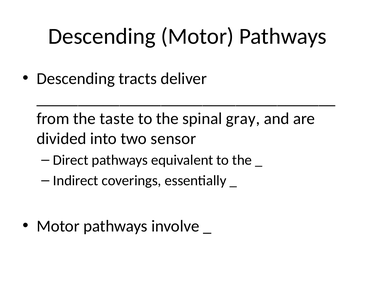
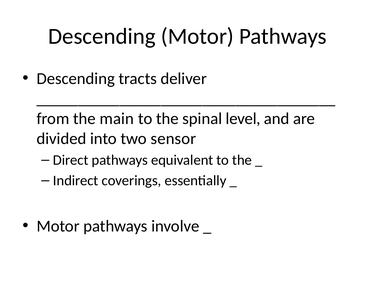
taste: taste -> main (117, 119)
gray: gray -> level (243, 119)
